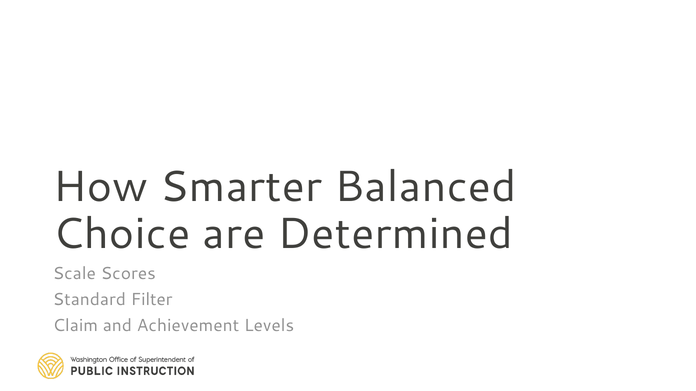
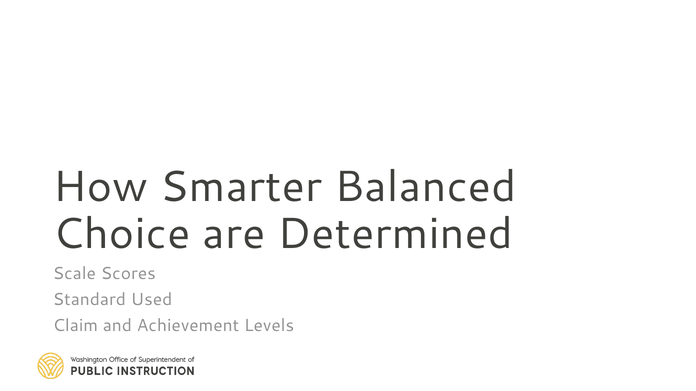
Filter: Filter -> Used (151, 300)
